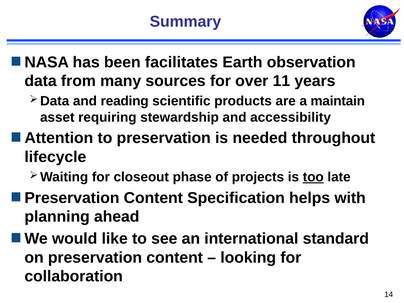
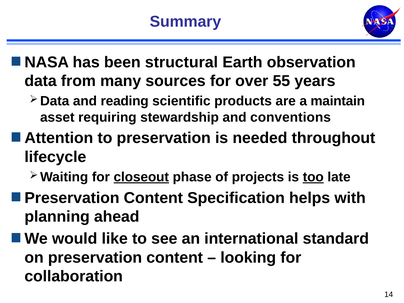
facilitates: facilitates -> structural (181, 62)
11: 11 -> 55 (281, 81)
accessibility: accessibility -> conventions (291, 117)
closeout underline: none -> present (141, 177)
